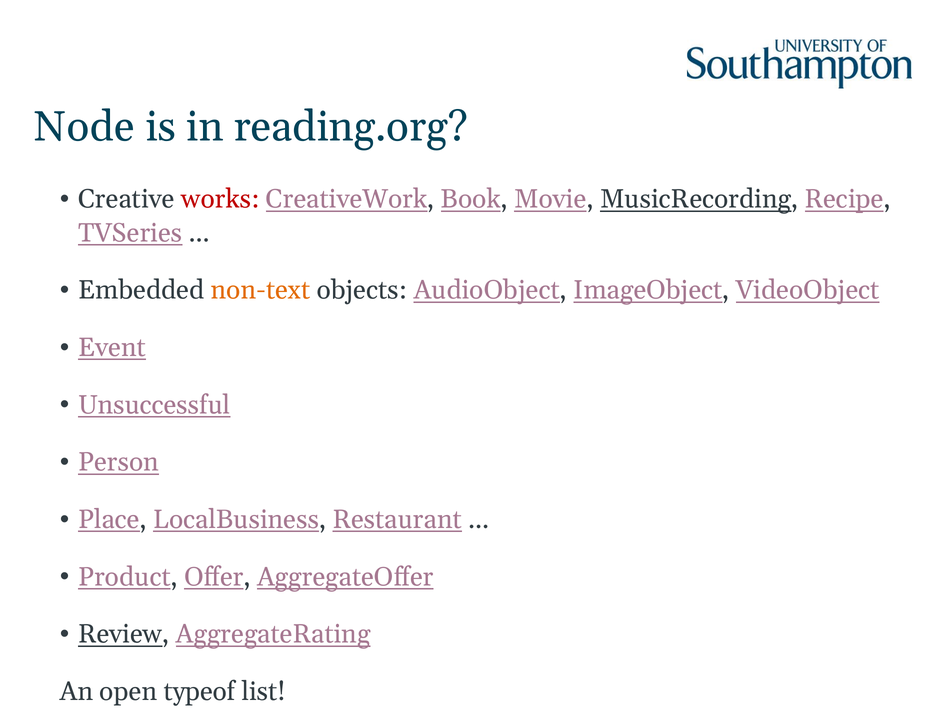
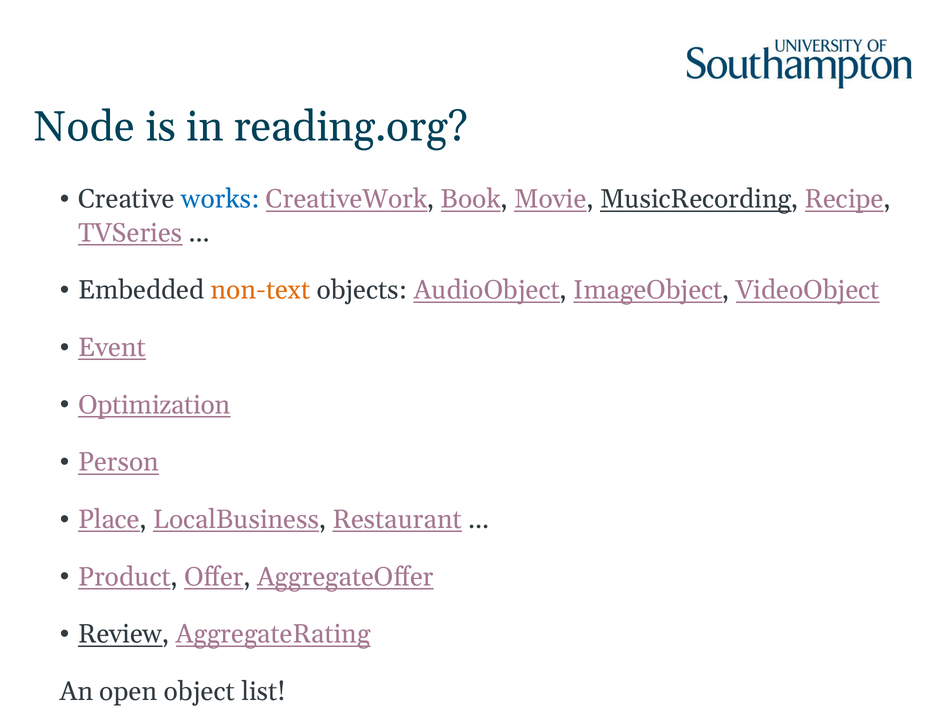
works colour: red -> blue (220, 199)
Unsuccessful: Unsuccessful -> Optimization (154, 405)
typeof: typeof -> object (199, 691)
